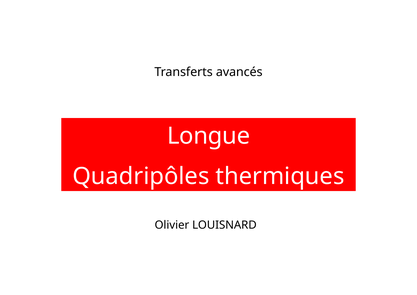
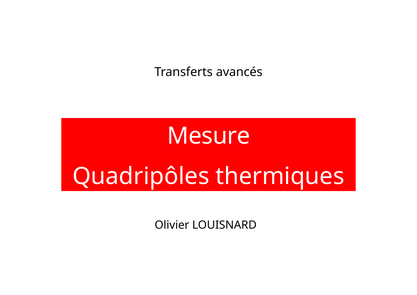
Longue: Longue -> Mesure (209, 136)
